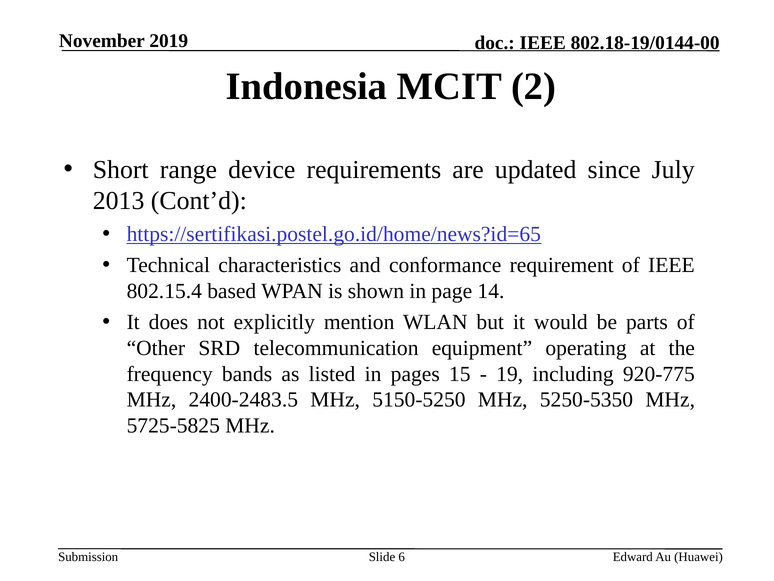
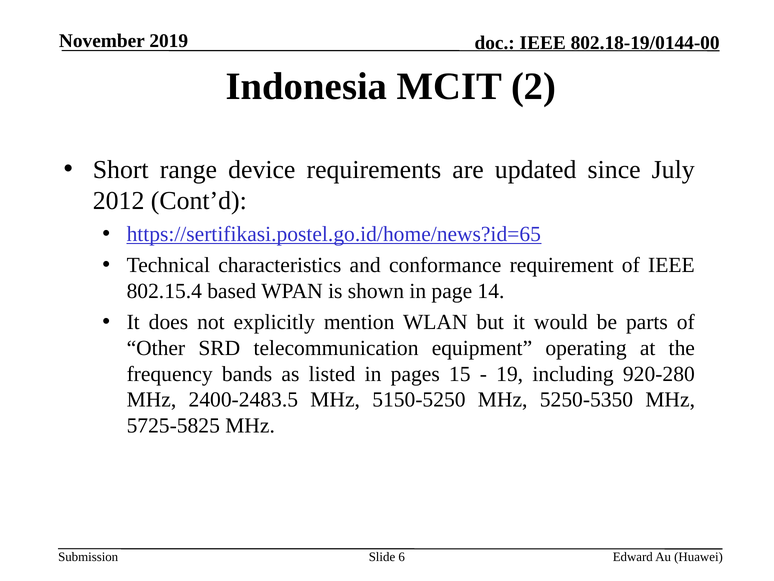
2013: 2013 -> 2012 (119, 200)
920-775: 920-775 -> 920-280 (659, 374)
